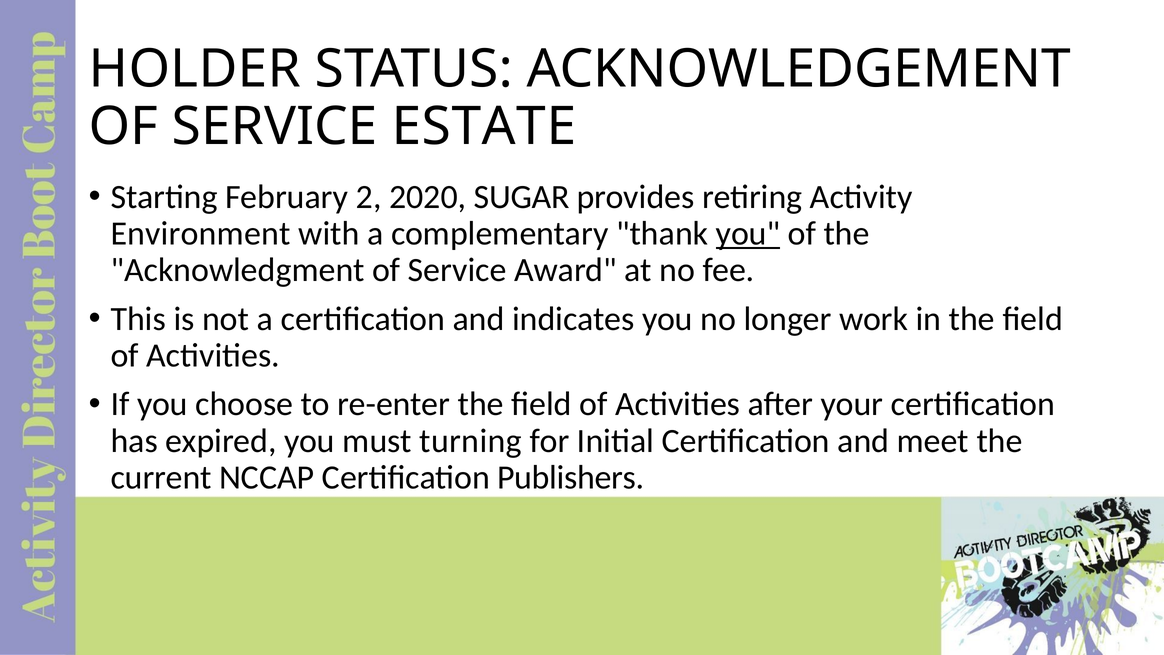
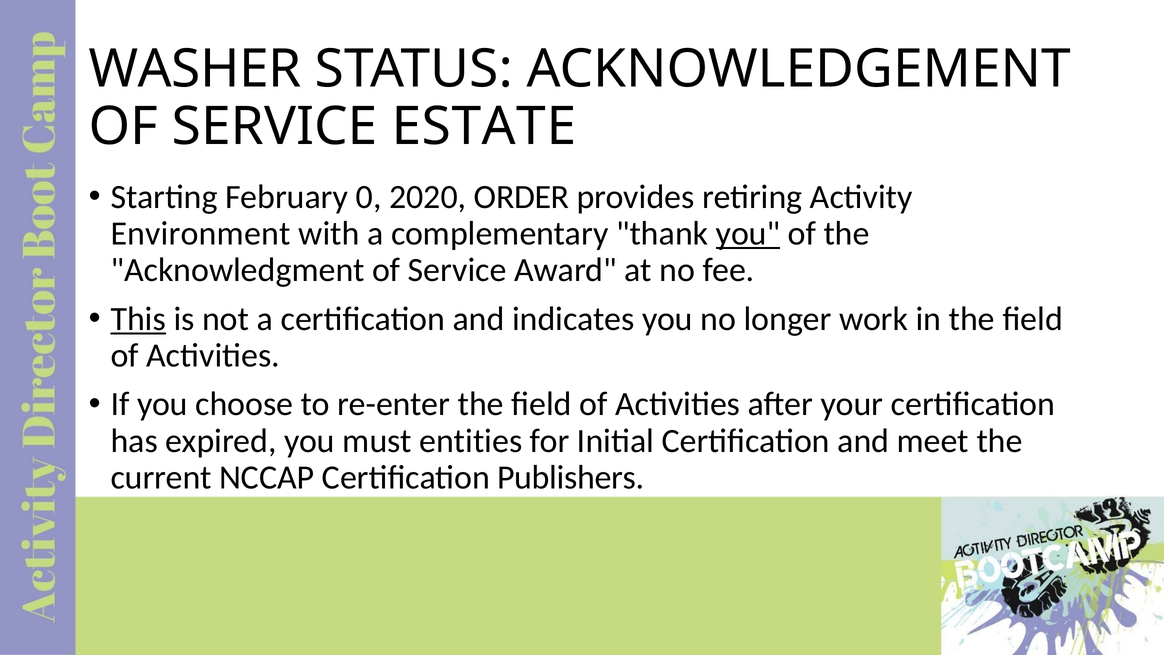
HOLDER: HOLDER -> WASHER (195, 69)
2: 2 -> 0 (369, 197)
SUGAR: SUGAR -> ORDER (522, 197)
This underline: none -> present (138, 319)
turning: turning -> entities (471, 441)
